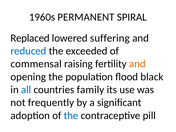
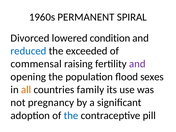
Replaced: Replaced -> Divorced (30, 38)
suffering: suffering -> condition (110, 38)
and colour: orange -> purple (137, 64)
black: black -> sexes (152, 77)
all colour: blue -> orange (26, 90)
frequently: frequently -> pregnancy (51, 103)
